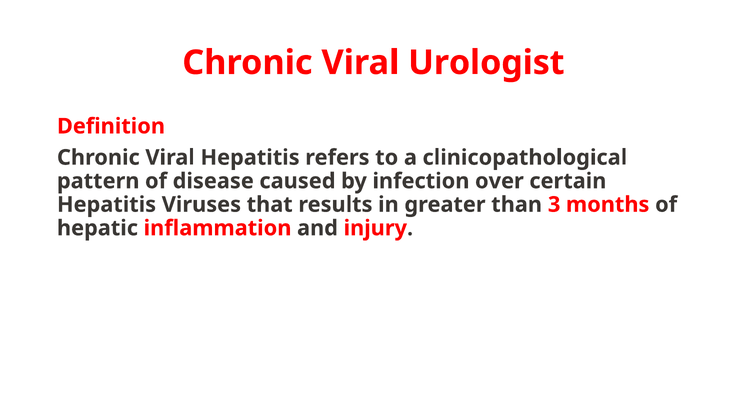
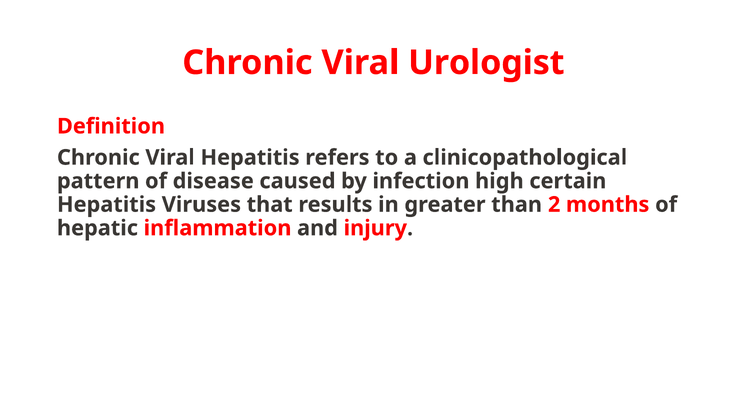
over: over -> high (499, 181)
3: 3 -> 2 (554, 205)
